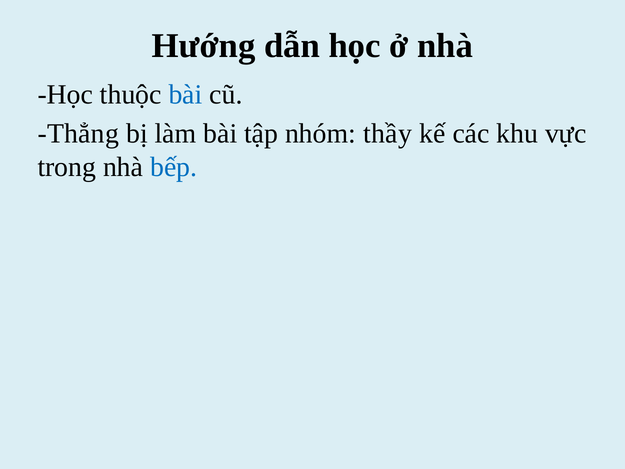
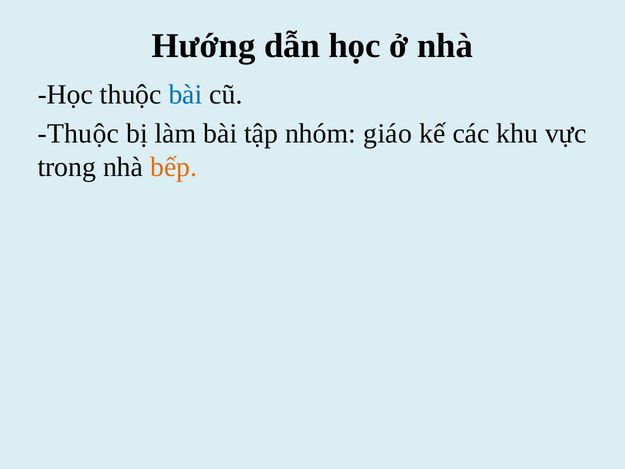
Thẳng: Thẳng -> Thuộc (78, 134)
thầy: thầy -> giáo (388, 134)
bếp colour: blue -> orange (174, 167)
